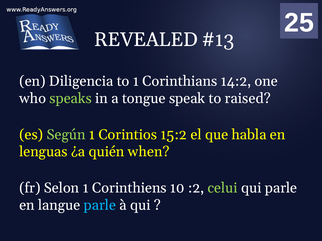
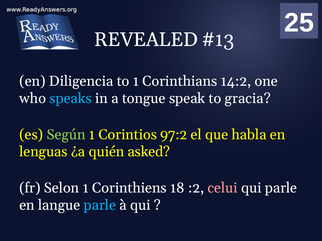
speaks colour: light green -> light blue (71, 99)
raised: raised -> gracia (248, 99)
15:2: 15:2 -> 97:2 (174, 135)
when: when -> asked (149, 152)
Corinthiens 10: 10 -> 18 (177, 188)
celui colour: light green -> pink (223, 188)
